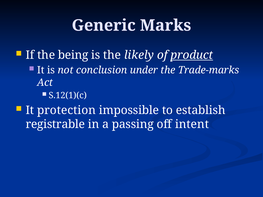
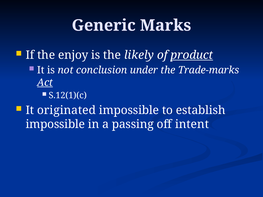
being: being -> enjoy (73, 55)
Act underline: none -> present (45, 83)
protection: protection -> originated (66, 110)
registrable: registrable -> impossible (55, 124)
